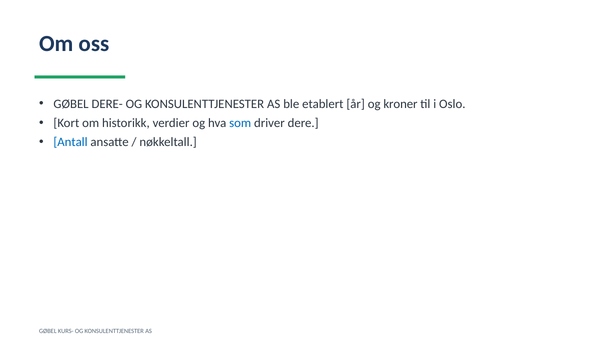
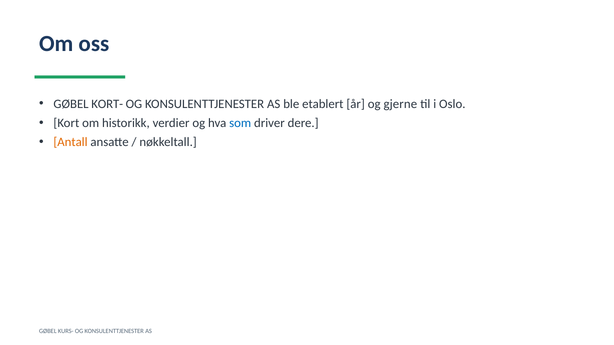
DERE-: DERE- -> KORT- (107, 104)
kroner: kroner -> gjerne (400, 104)
Antall colour: blue -> orange (71, 142)
